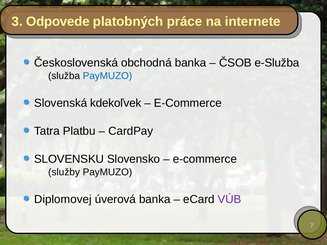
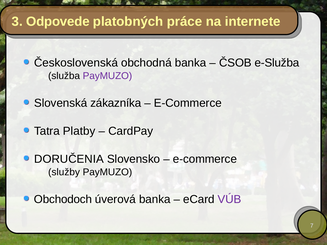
PayMUZO colour: blue -> purple (107, 76)
kdekoľvek: kdekoľvek -> zákazníka (116, 103)
Platbu: Platbu -> Platby (79, 131)
SLOVENSKU: SLOVENSKU -> DORUČENIA (69, 159)
Diplomovej: Diplomovej -> Obchodoch (63, 199)
